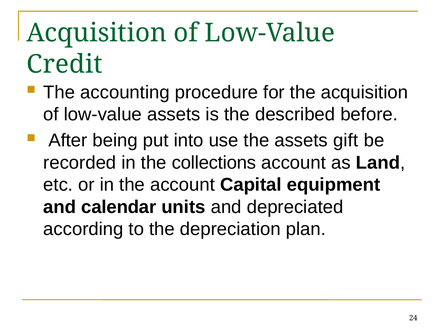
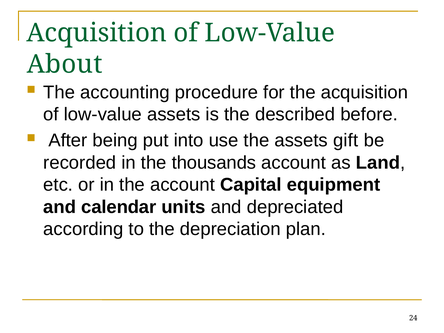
Credit: Credit -> About (65, 64)
collections: collections -> thousands (214, 163)
